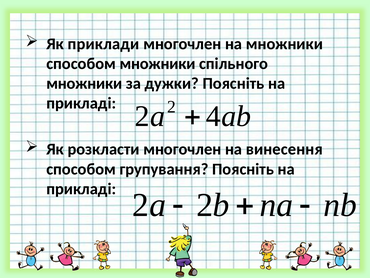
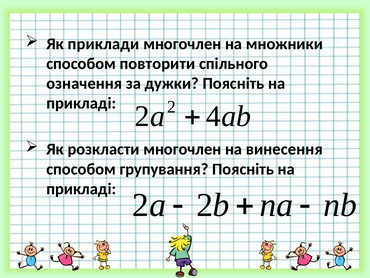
способом множники: множники -> повторити (157, 64)
множники: множники -> означення (84, 83)
